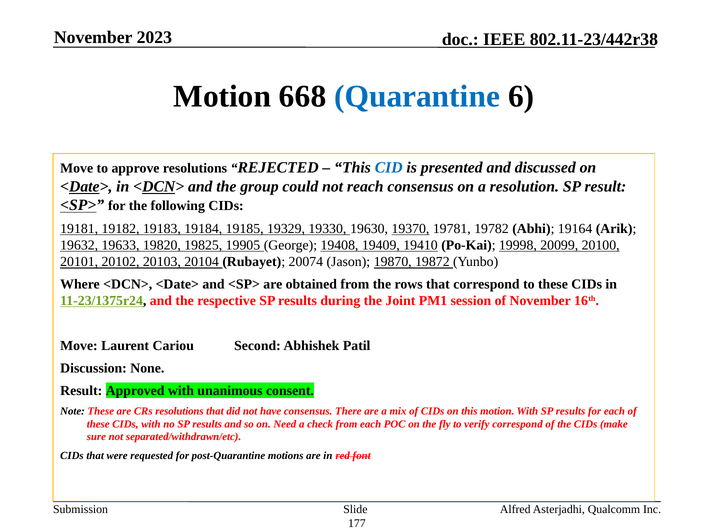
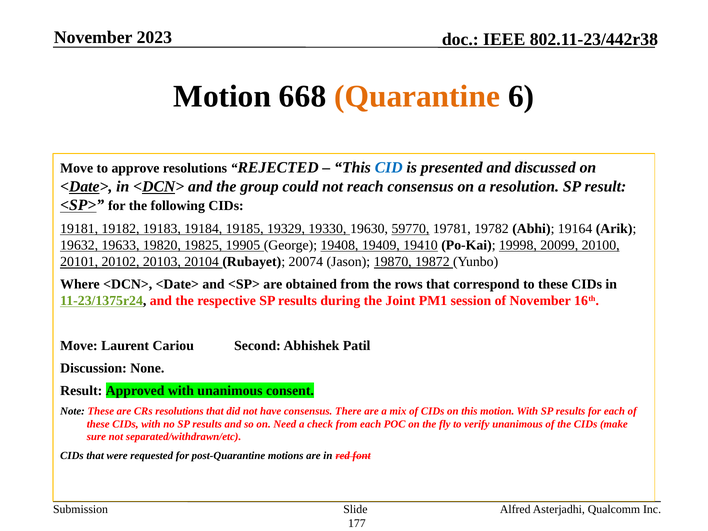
Quarantine colour: blue -> orange (417, 97)
19370: 19370 -> 59770 (411, 229)
verify correspond: correspond -> unanimous (518, 424)
